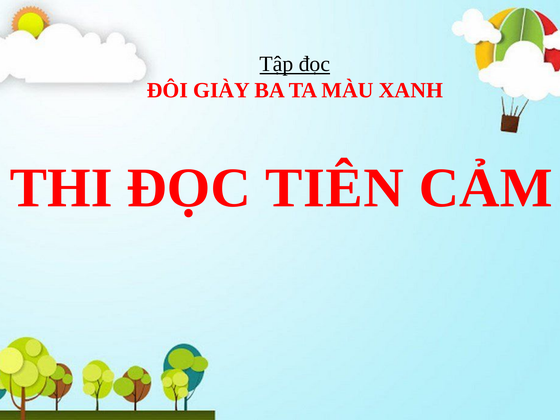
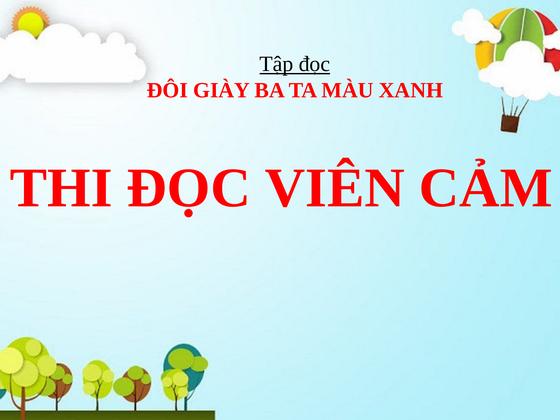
TIÊN: TIÊN -> VIÊN (335, 188)
